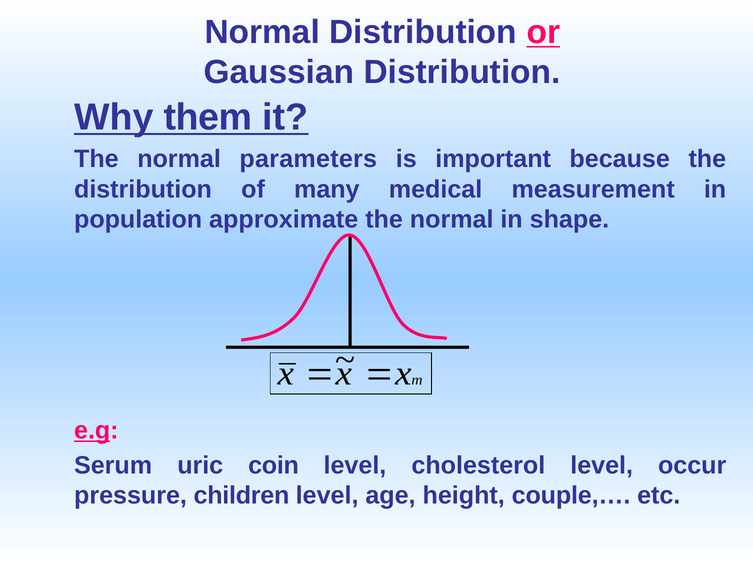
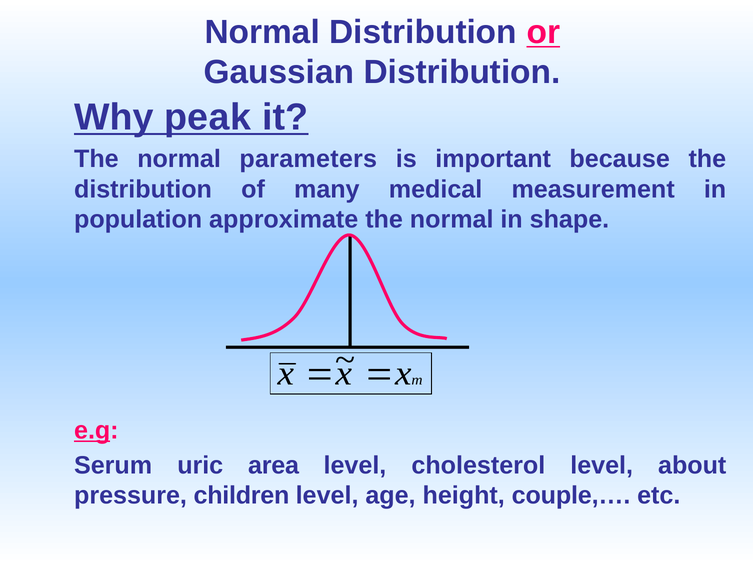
them: them -> peak (208, 117)
coin: coin -> area (274, 465)
occur: occur -> about (692, 465)
